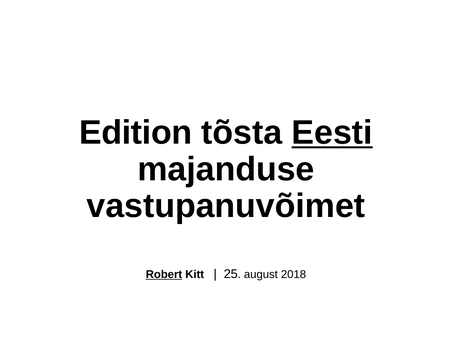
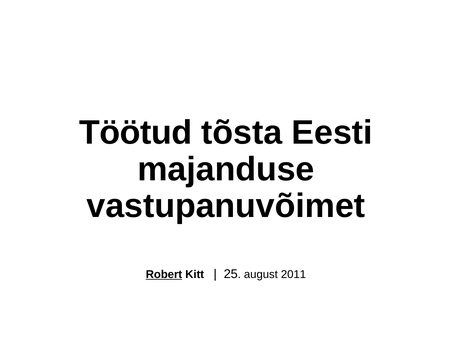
Edition: Edition -> Töötud (136, 133)
Eesti underline: present -> none (332, 133)
2018: 2018 -> 2011 (294, 274)
